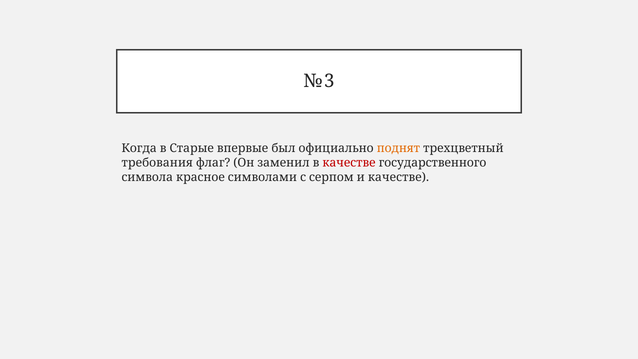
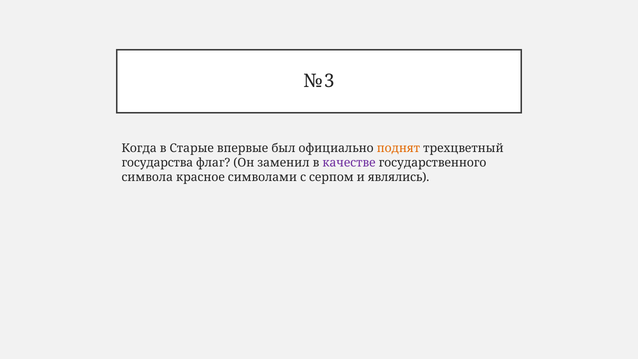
требования: требования -> государства (157, 163)
качестве colour: red -> purple (349, 163)
и качестве: качестве -> являлись (399, 177)
